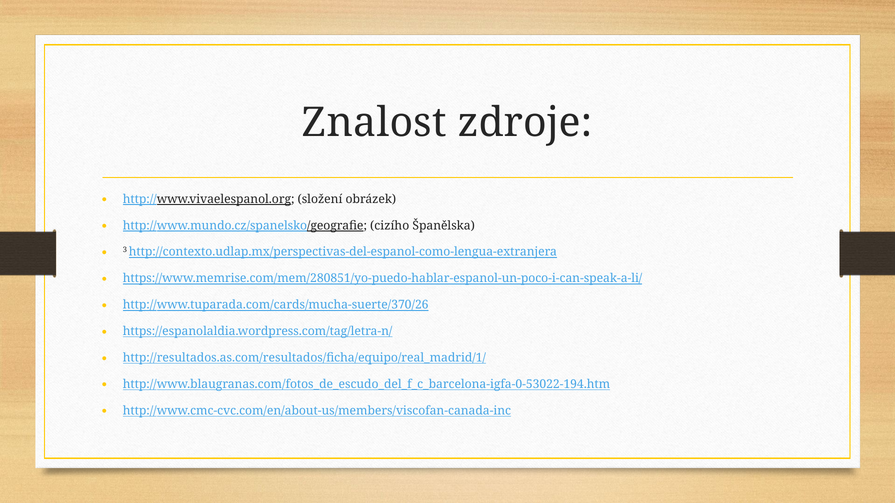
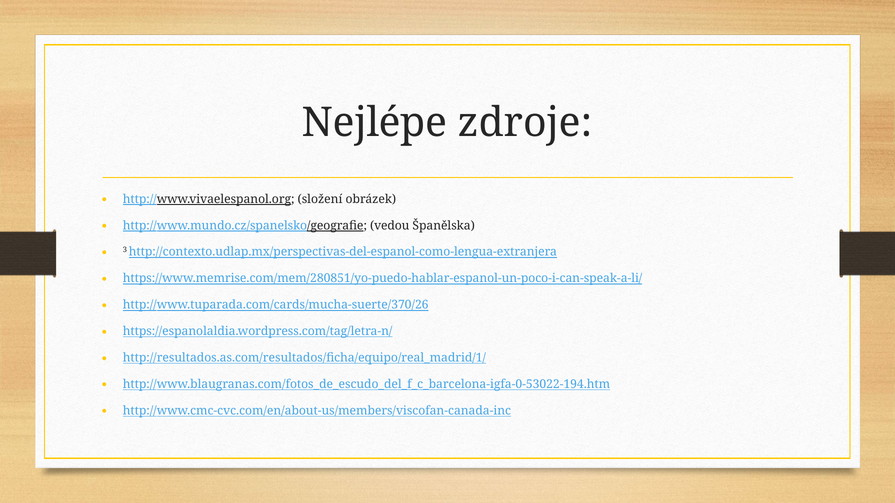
Znalost: Znalost -> Nejlépe (375, 123)
cizího: cizího -> vedou (390, 226)
